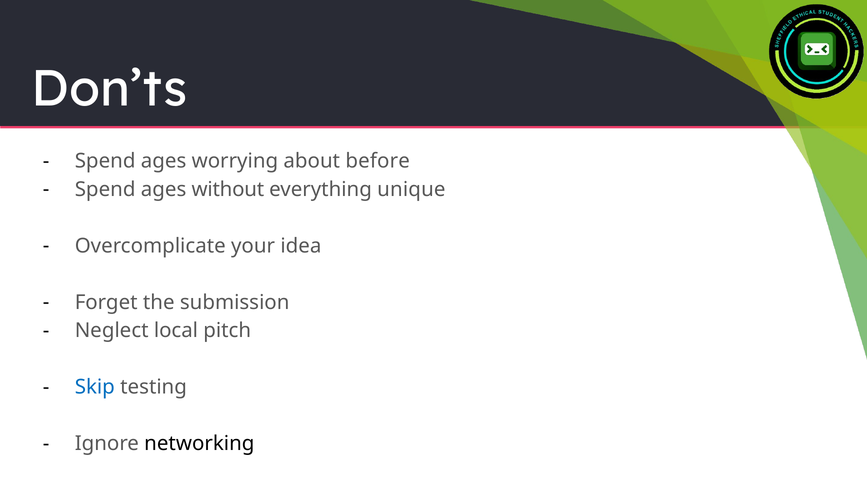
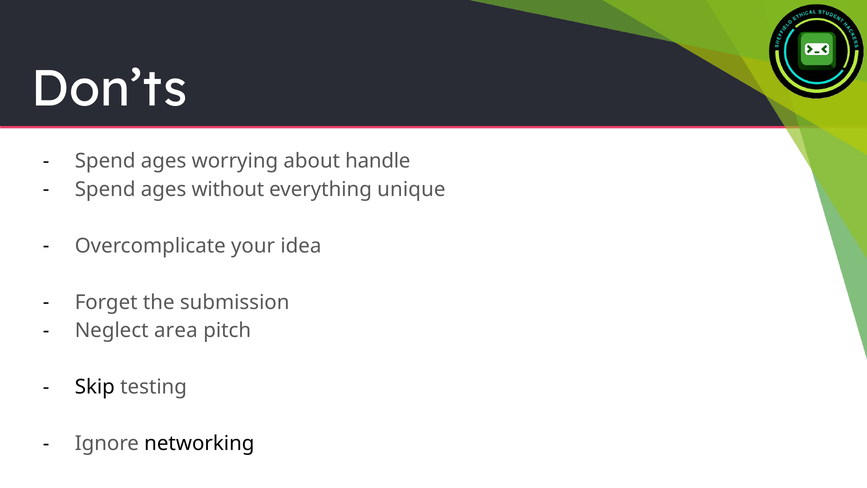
before: before -> handle (378, 161)
local: local -> area (176, 330)
Skip colour: blue -> black (95, 387)
